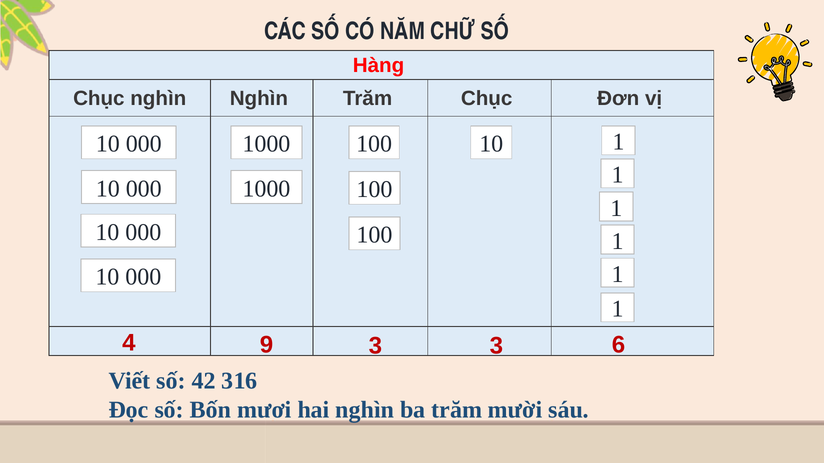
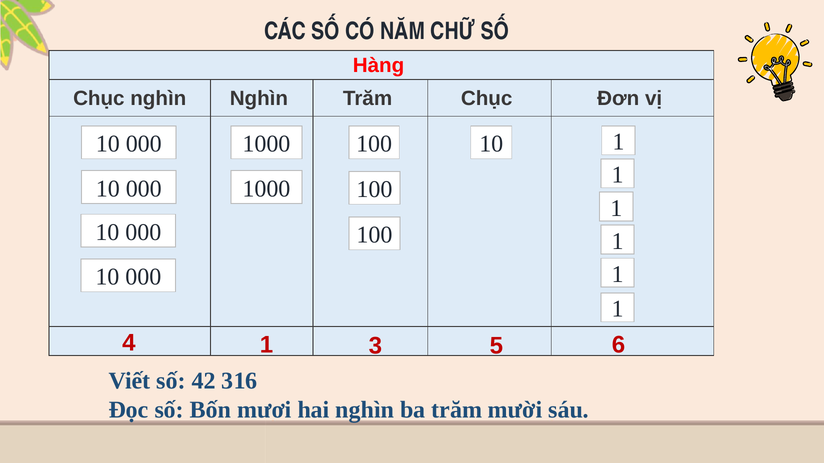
4 9: 9 -> 1 (267, 345)
3 3: 3 -> 5 (496, 346)
